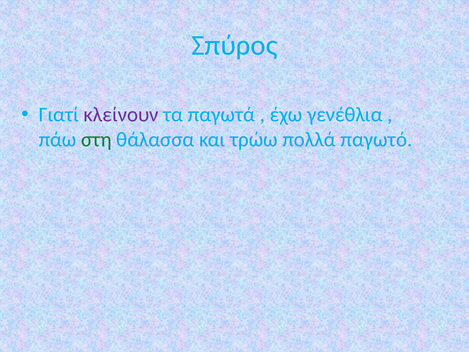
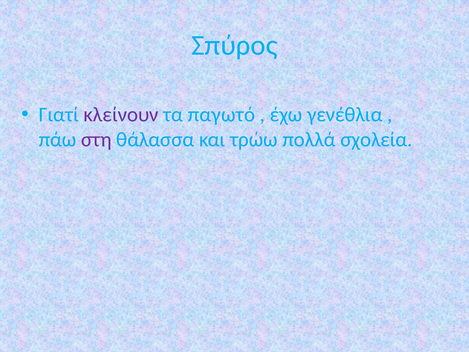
παγωτά: παγωτά -> παγωτό (221, 115)
στη colour: green -> purple (96, 140)
παγωτό: παγωτό -> σχολεία (377, 140)
